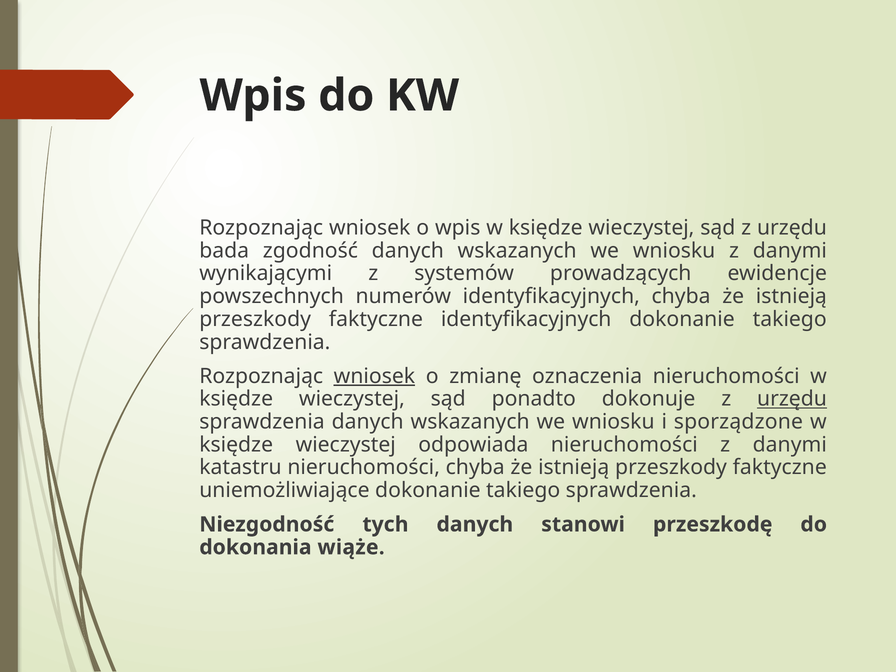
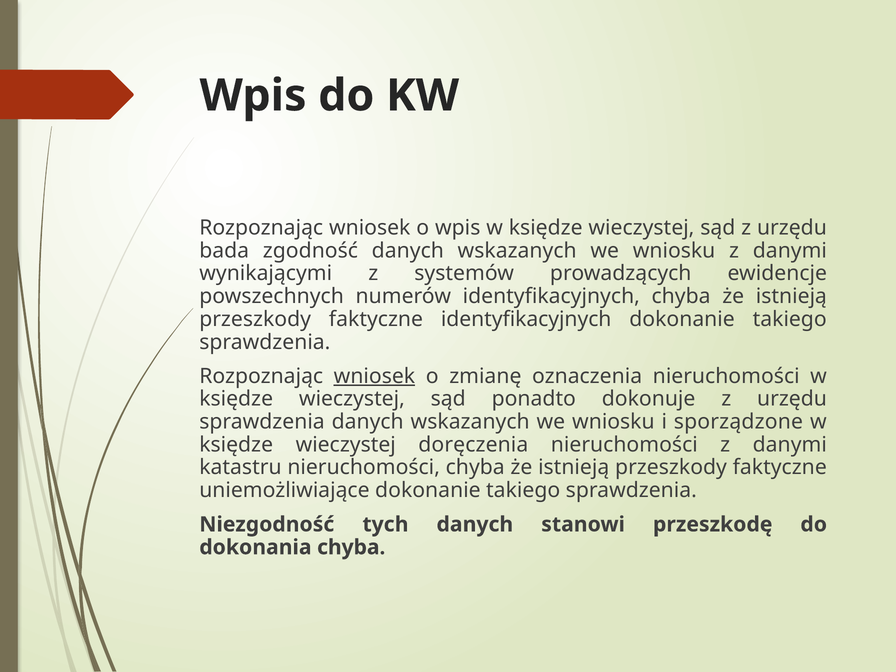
urzędu underline: present -> none (792, 399)
odpowiada: odpowiada -> doręczenia (473, 445)
dokonania wiąże: wiąże -> chyba (351, 547)
